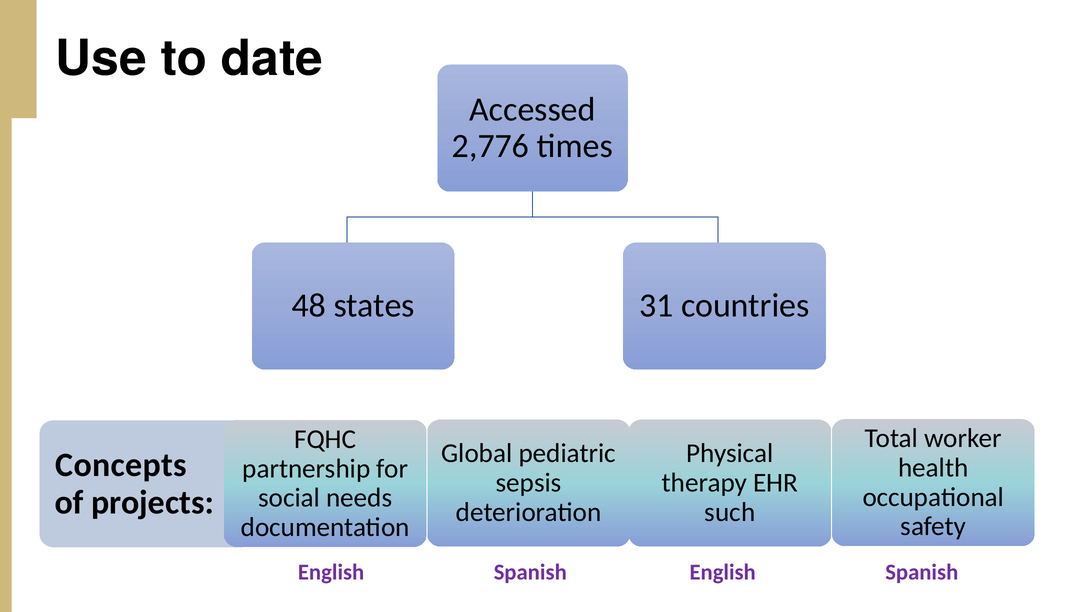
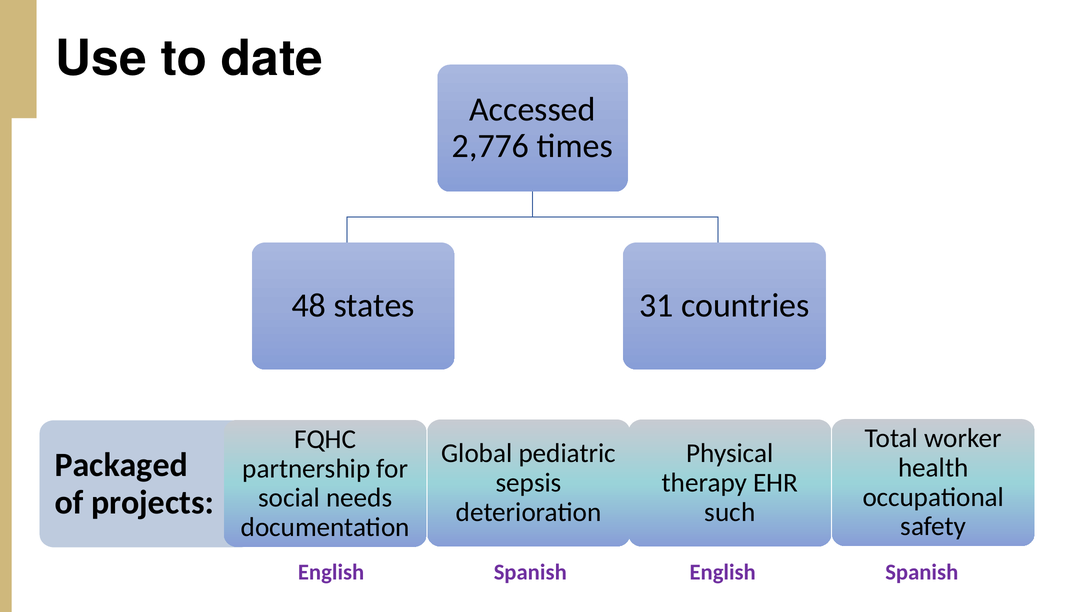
Concepts: Concepts -> Packaged (121, 464)
